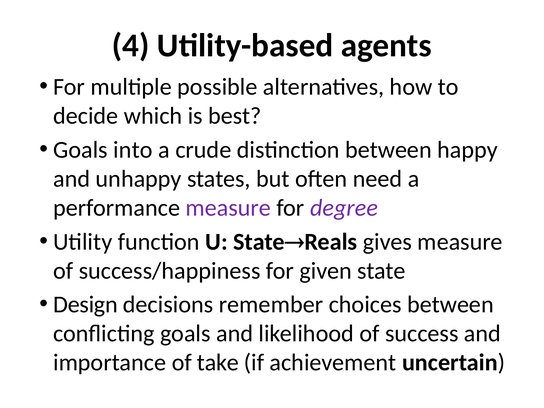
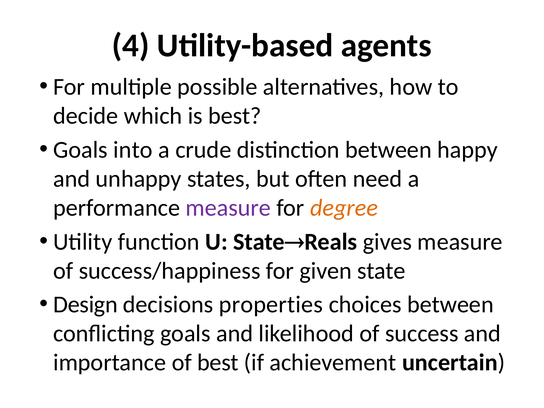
degree colour: purple -> orange (344, 208)
remember: remember -> properties (271, 305)
of take: take -> best (218, 363)
